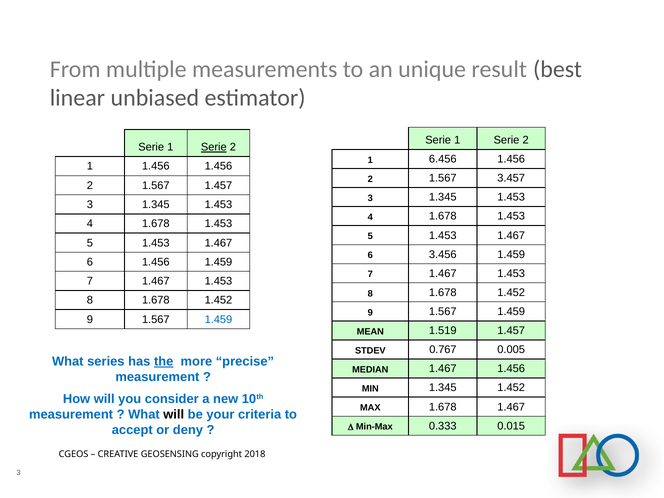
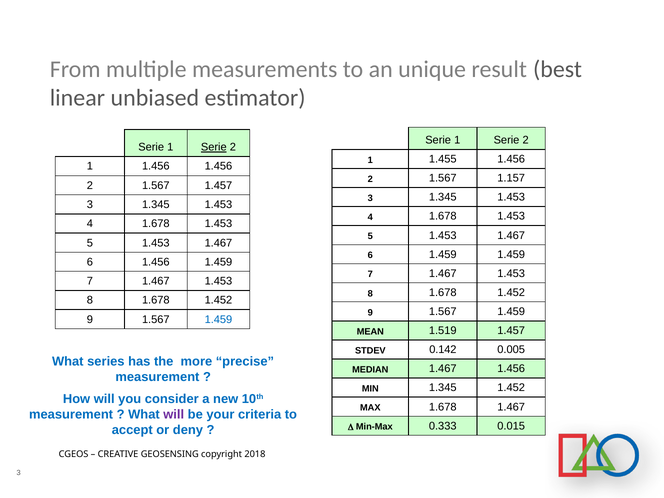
6.456: 6.456 -> 1.455 (443, 159)
3.457: 3.457 -> 1.157 (511, 178)
6 3.456: 3.456 -> 1.459 (443, 254)
0.767: 0.767 -> 0.142 (443, 350)
the underline: present -> none (164, 361)
will colour: black -> purple (174, 414)
